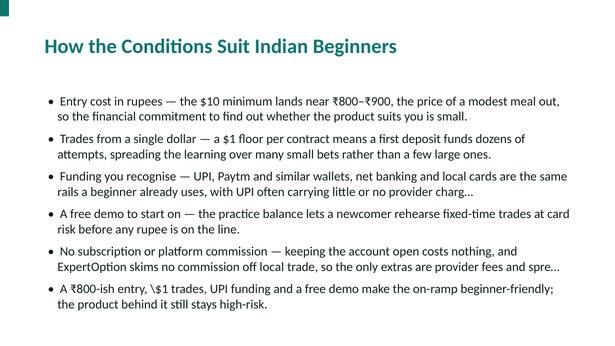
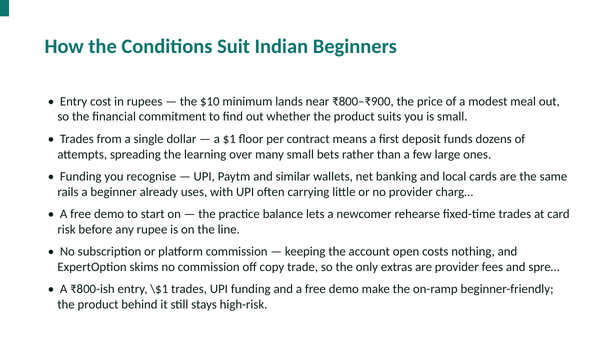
off local: local -> copy (272, 267)
